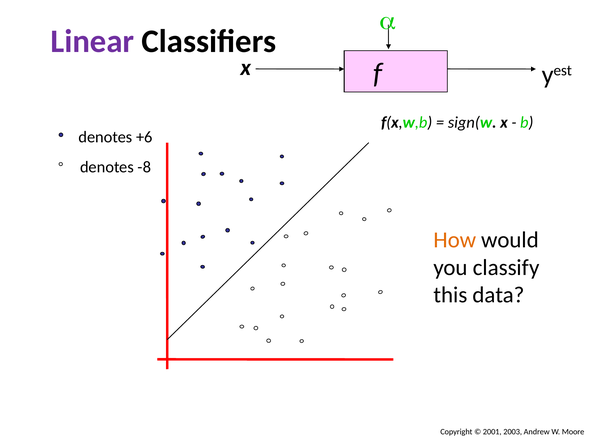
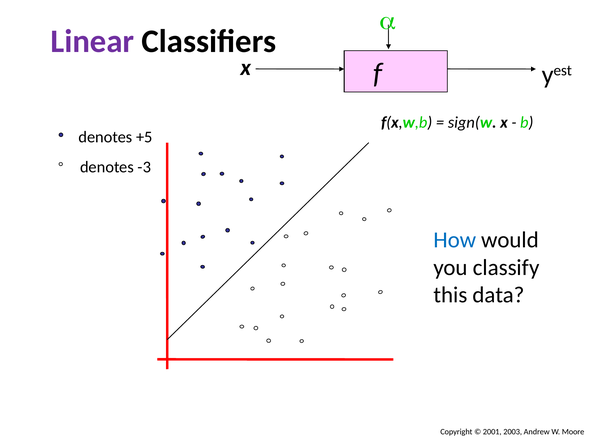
+6: +6 -> +5 (144, 137)
-8: -8 -> -3 (144, 167)
How colour: orange -> blue (455, 240)
